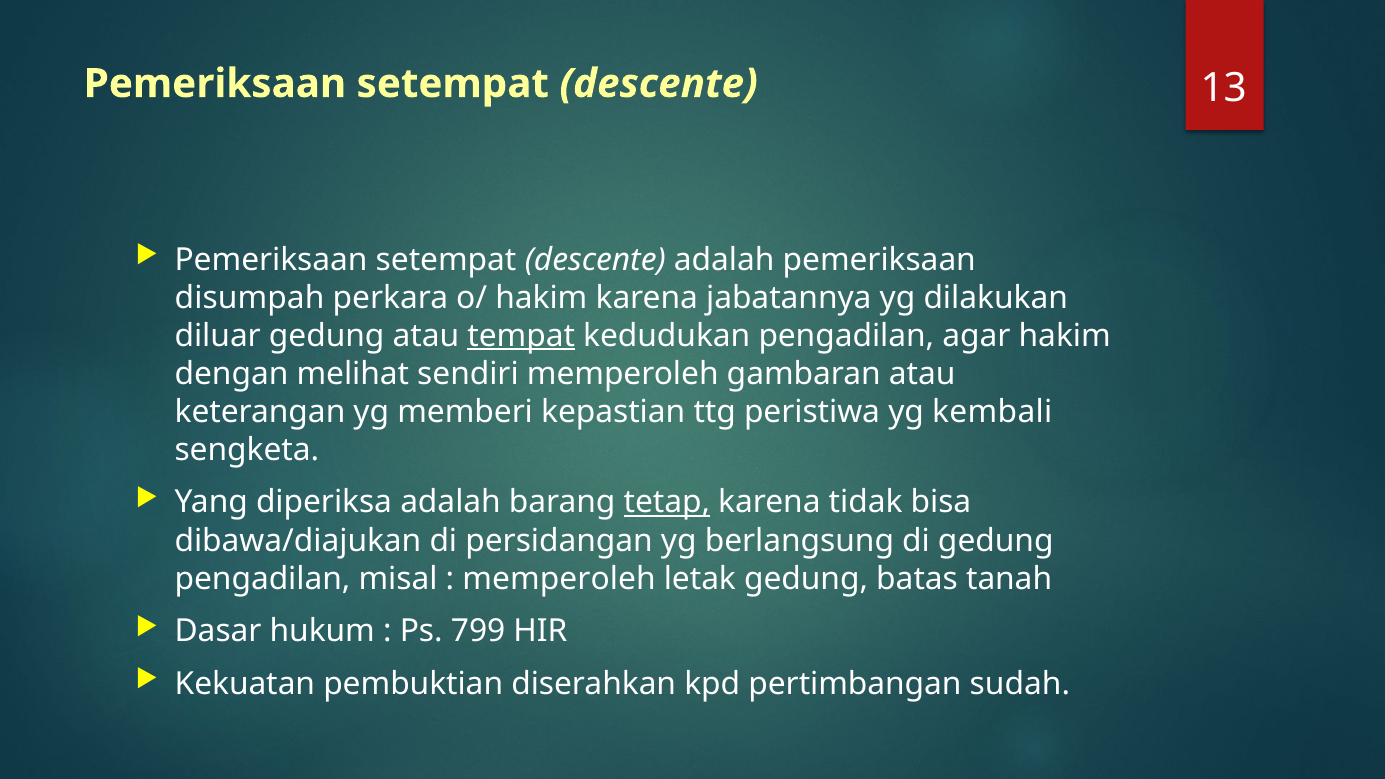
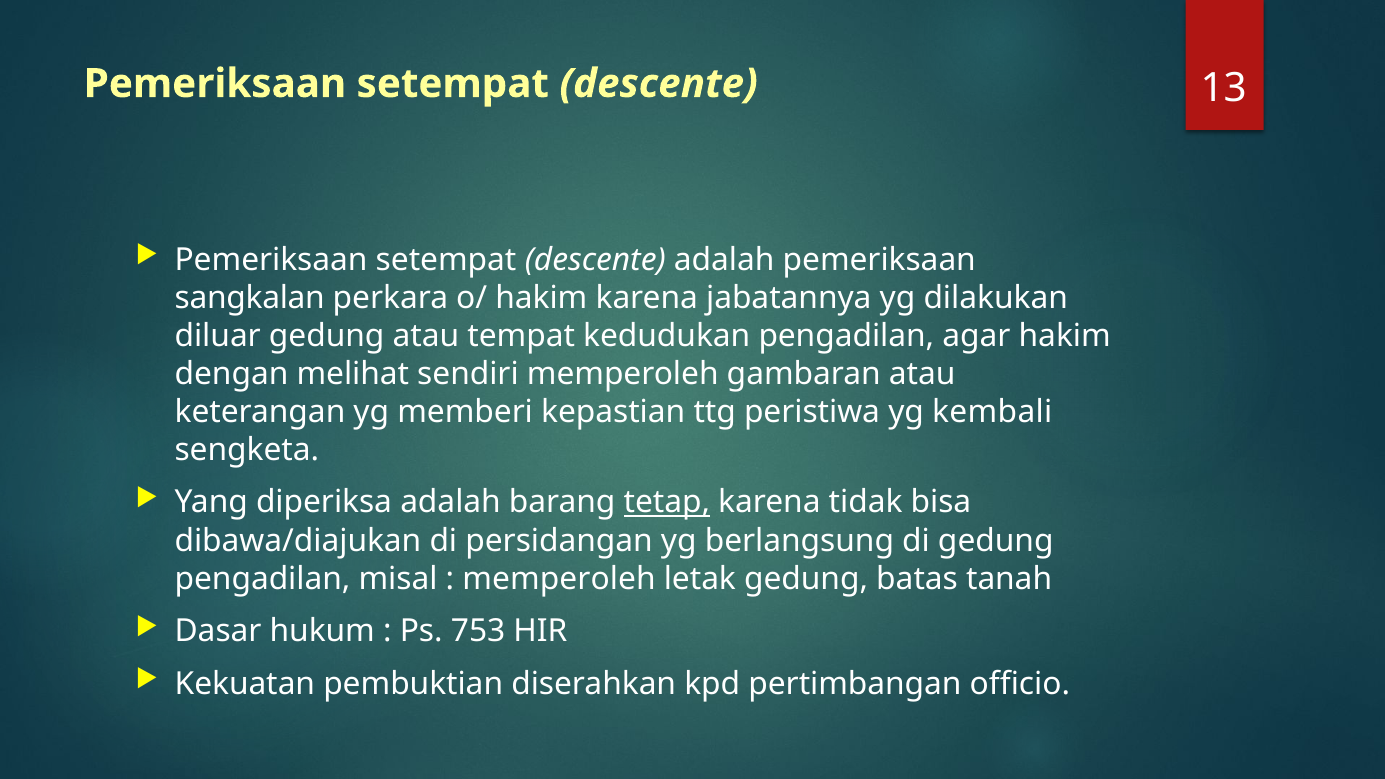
disumpah: disumpah -> sangkalan (250, 298)
tempat underline: present -> none (521, 336)
799: 799 -> 753 (478, 631)
sudah: sudah -> officio (1020, 684)
